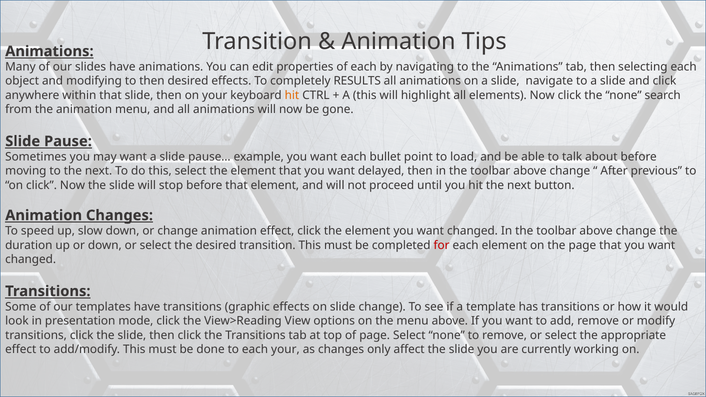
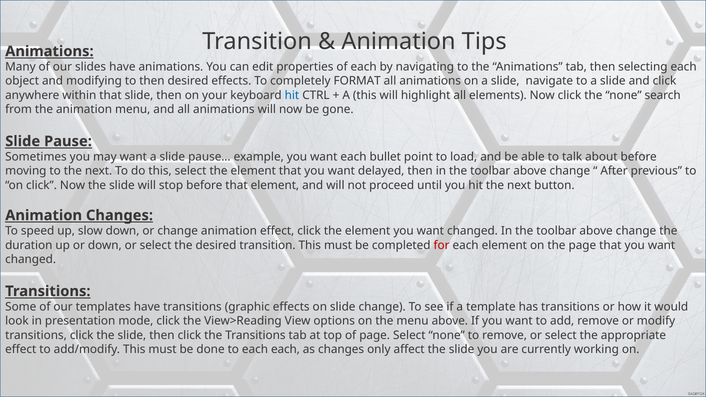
RESULTS: RESULTS -> FORMAT (357, 81)
hit colour: orange -> blue (292, 95)
each your: your -> each (285, 349)
